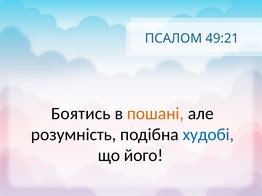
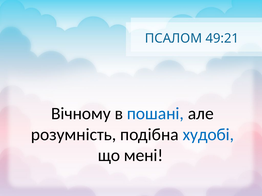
Боятись: Боятись -> Вічному (81, 114)
пошані colour: orange -> blue (155, 114)
його: його -> мені (144, 156)
